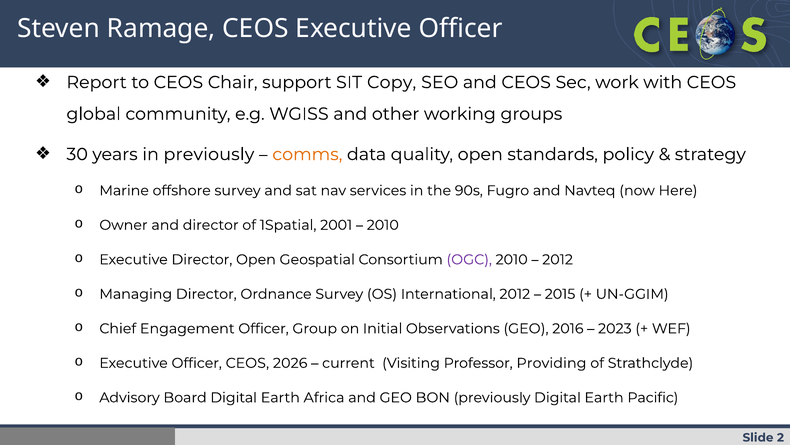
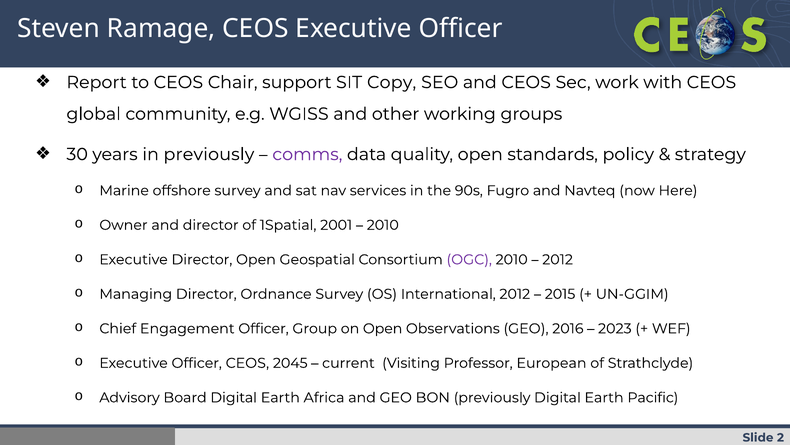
comms colour: orange -> purple (307, 154)
on Initial: Initial -> Open (383, 328)
2026: 2026 -> 2045 (290, 363)
Providing: Providing -> European (552, 363)
